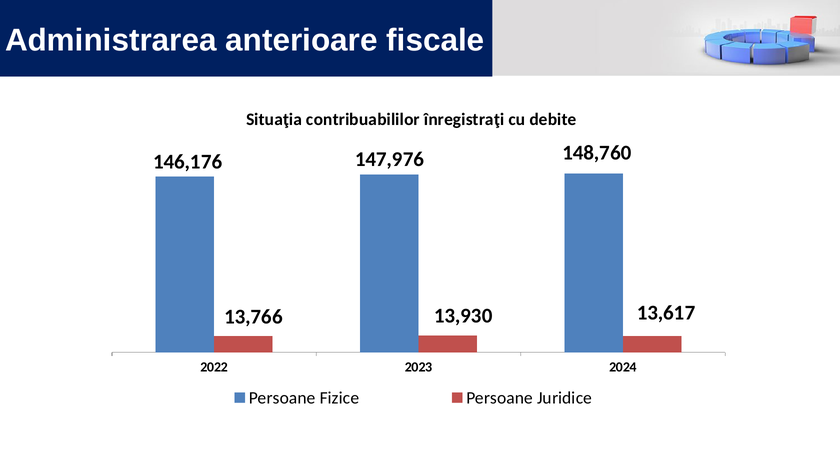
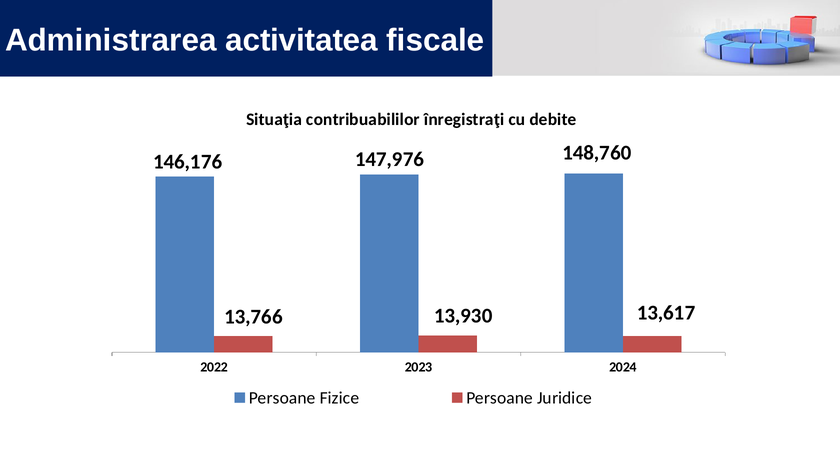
anterioare: anterioare -> activitatea (302, 41)
